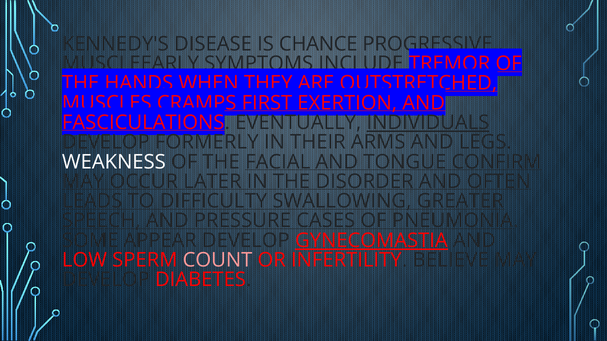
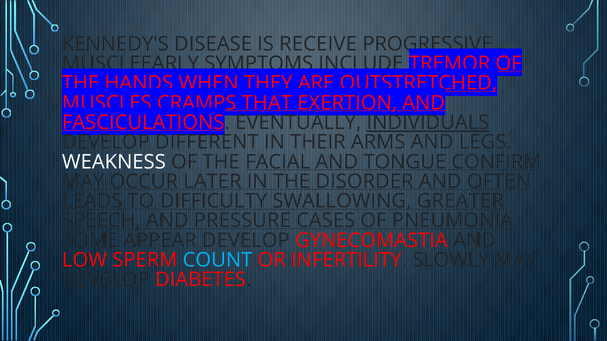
CHANCE: CHANCE -> RECEIVE (318, 44)
FIRST: FIRST -> THAT (267, 103)
FORMERLY: FORMERLY -> DIFFERENT (207, 142)
GYNECOMASTIA underline: present -> none (371, 241)
COUNT colour: pink -> light blue (218, 260)
BELIEVE: BELIEVE -> SLOWLY (451, 260)
